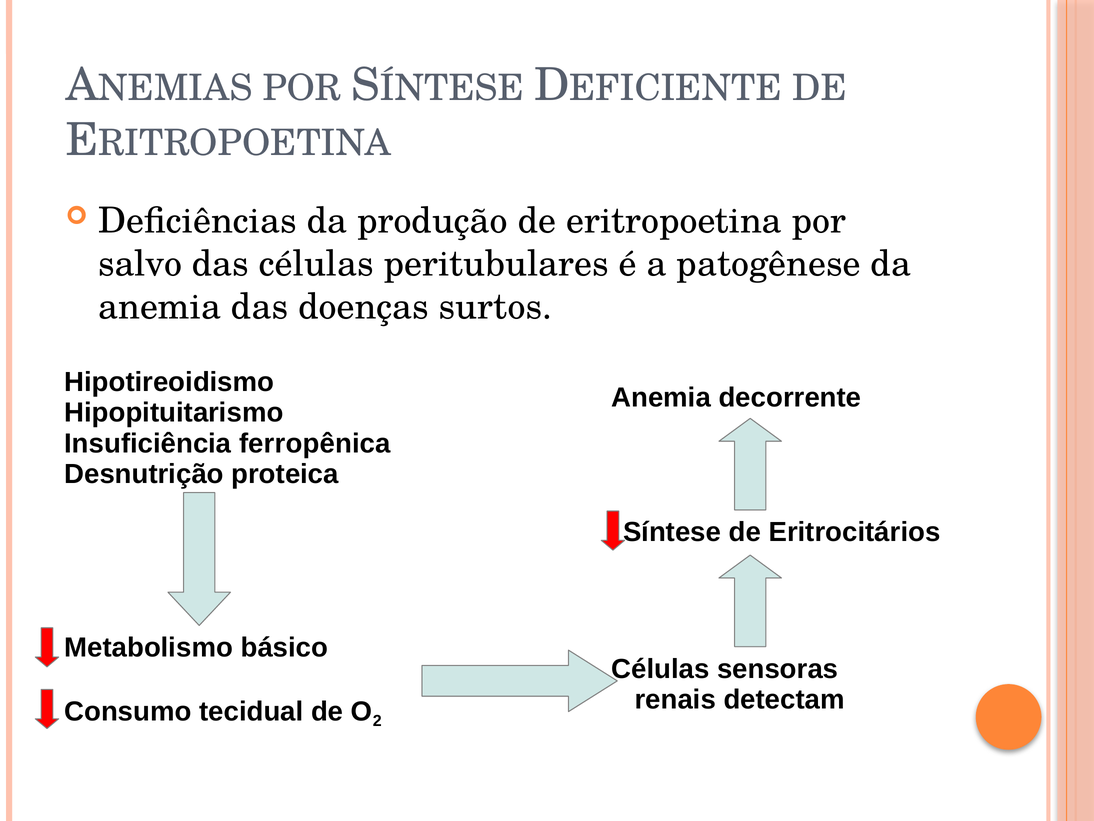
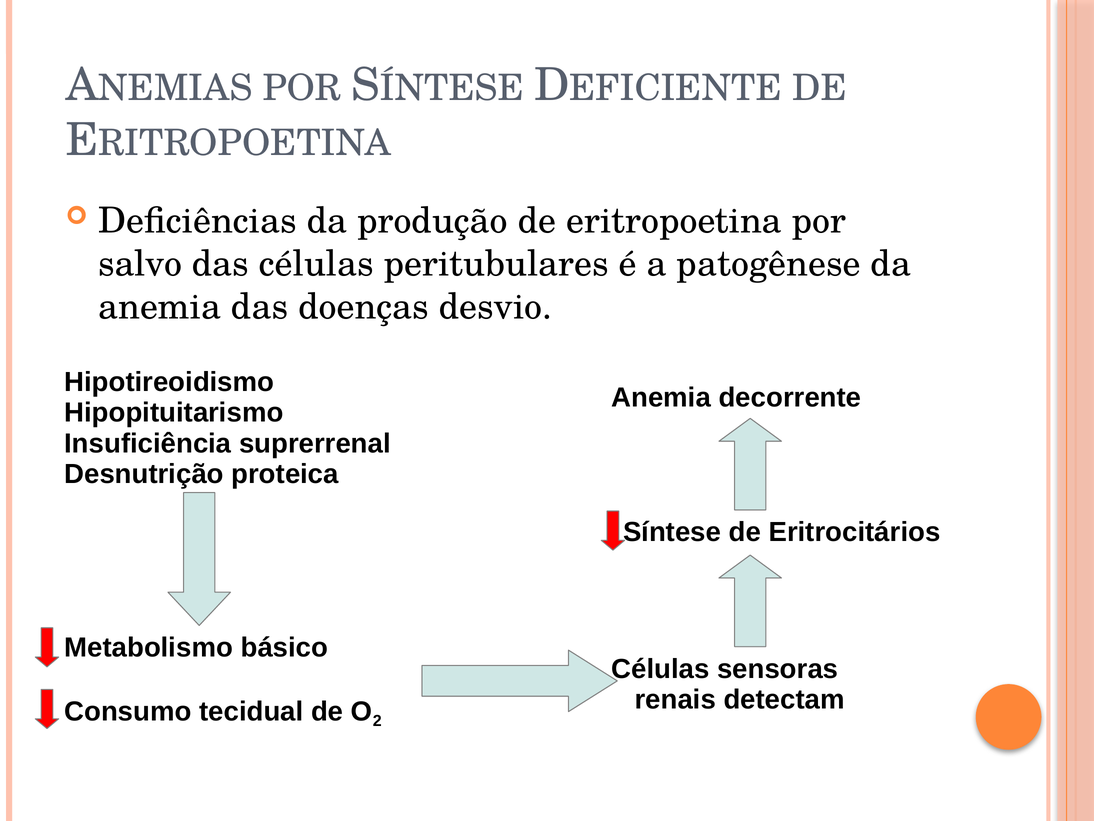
surtos: surtos -> desvio (496, 307)
ferropênica: ferropênica -> suprerrenal (315, 443)
